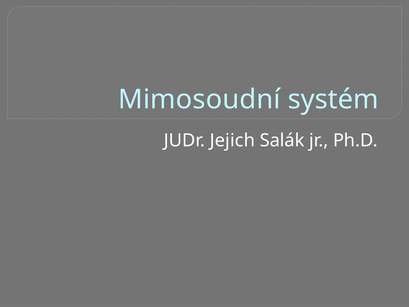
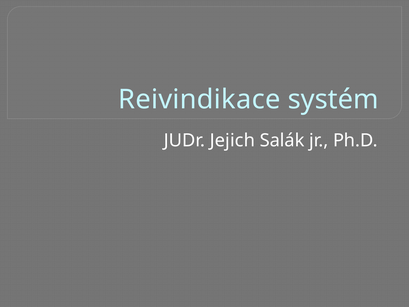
Mimosoudní: Mimosoudní -> Reivindikace (199, 99)
